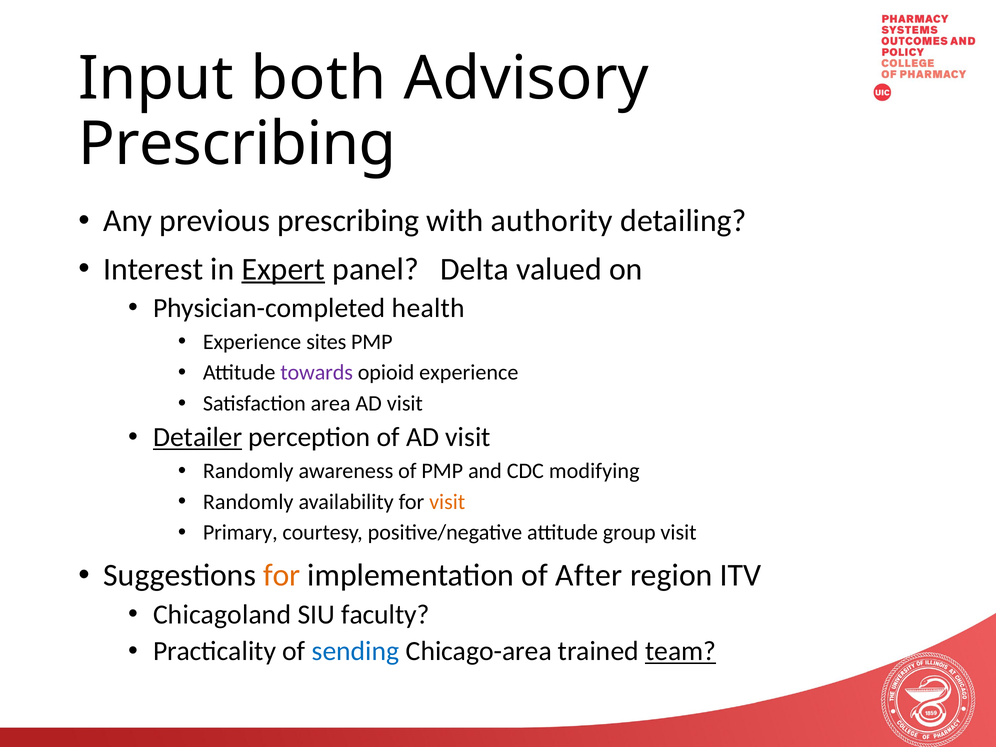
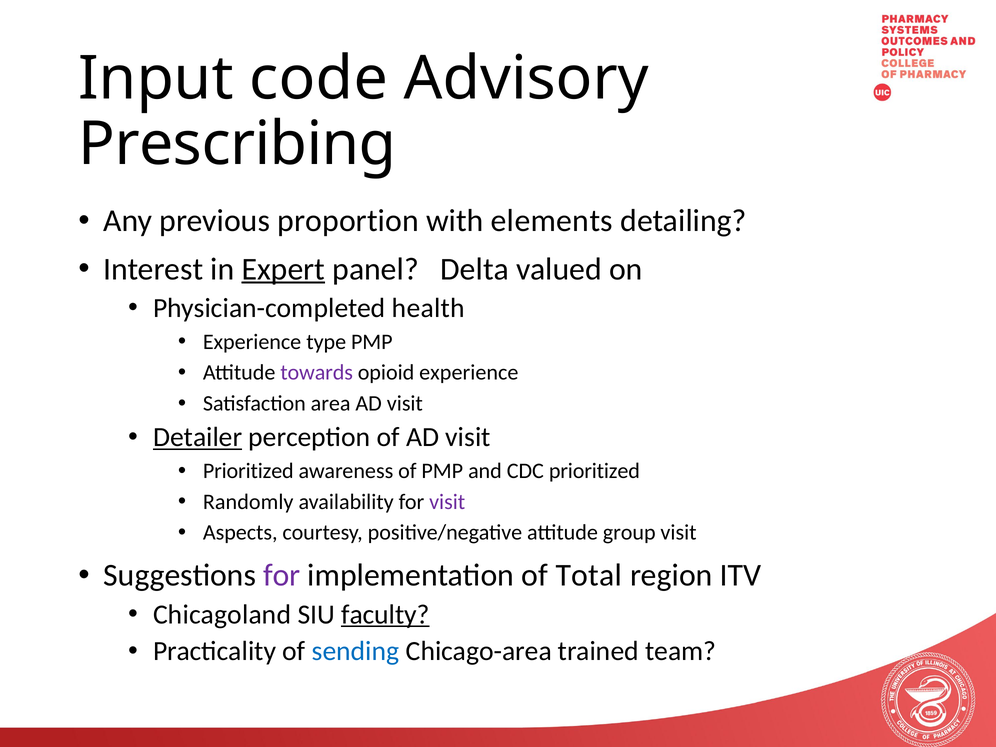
both: both -> code (319, 79)
previous prescribing: prescribing -> proportion (348, 221)
authority: authority -> elements (552, 221)
sites: sites -> type (326, 342)
Randomly: Randomly -> Prioritized (248, 471)
CDC modifying: modifying -> prioritized (594, 471)
visit colour: orange -> purple (447, 502)
Primary: Primary -> Aspects (240, 533)
for colour: orange -> purple (282, 575)
After: After -> Total (589, 575)
faculty underline: none -> present (385, 615)
team underline: present -> none (681, 651)
